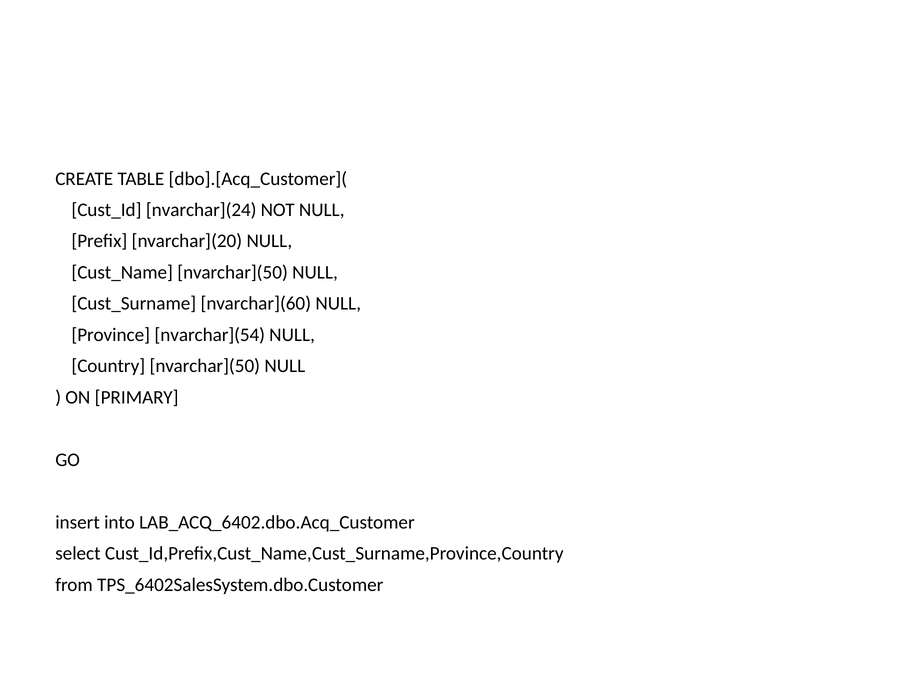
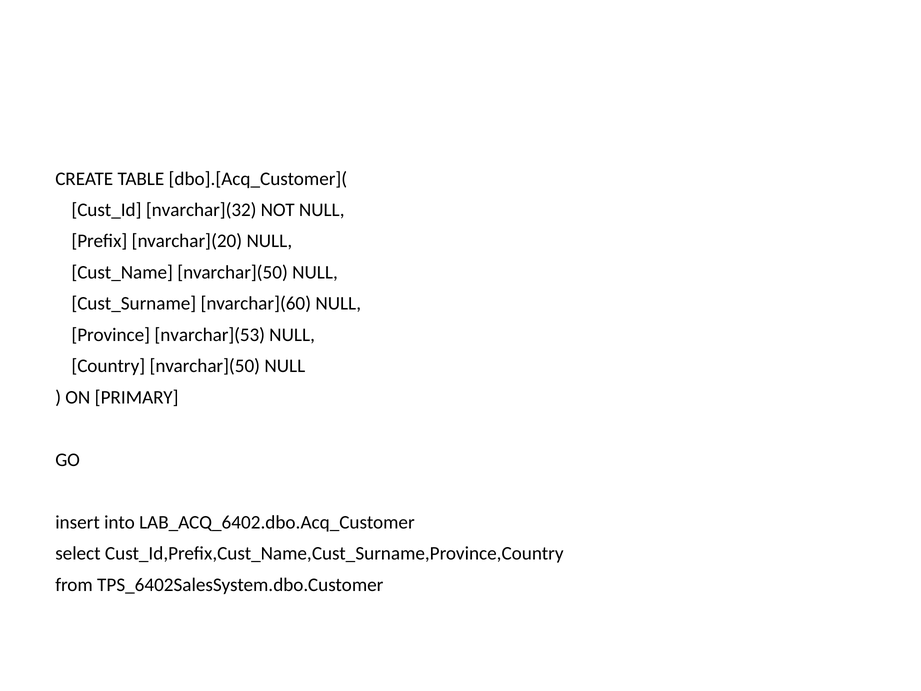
nvarchar](24: nvarchar](24 -> nvarchar](32 (201, 210)
nvarchar](54: nvarchar](54 -> nvarchar](53 (210, 335)
